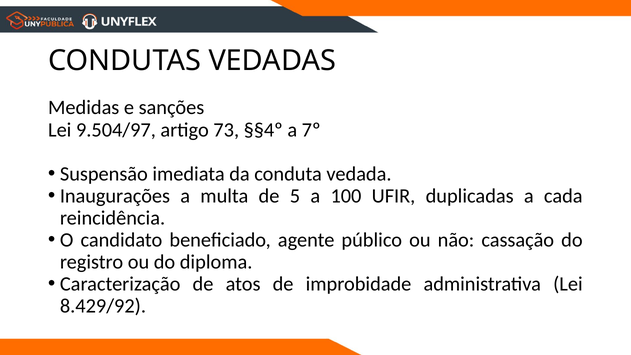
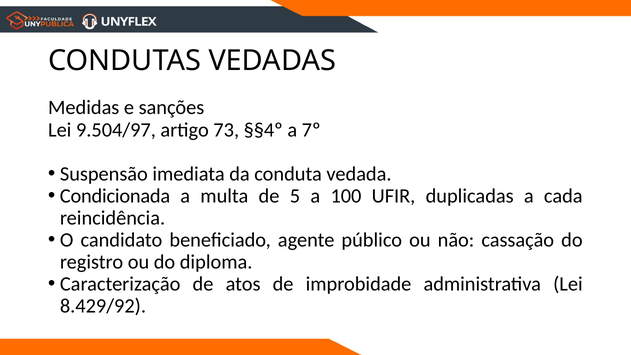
Inaugurações: Inaugurações -> Condicionada (115, 196)
